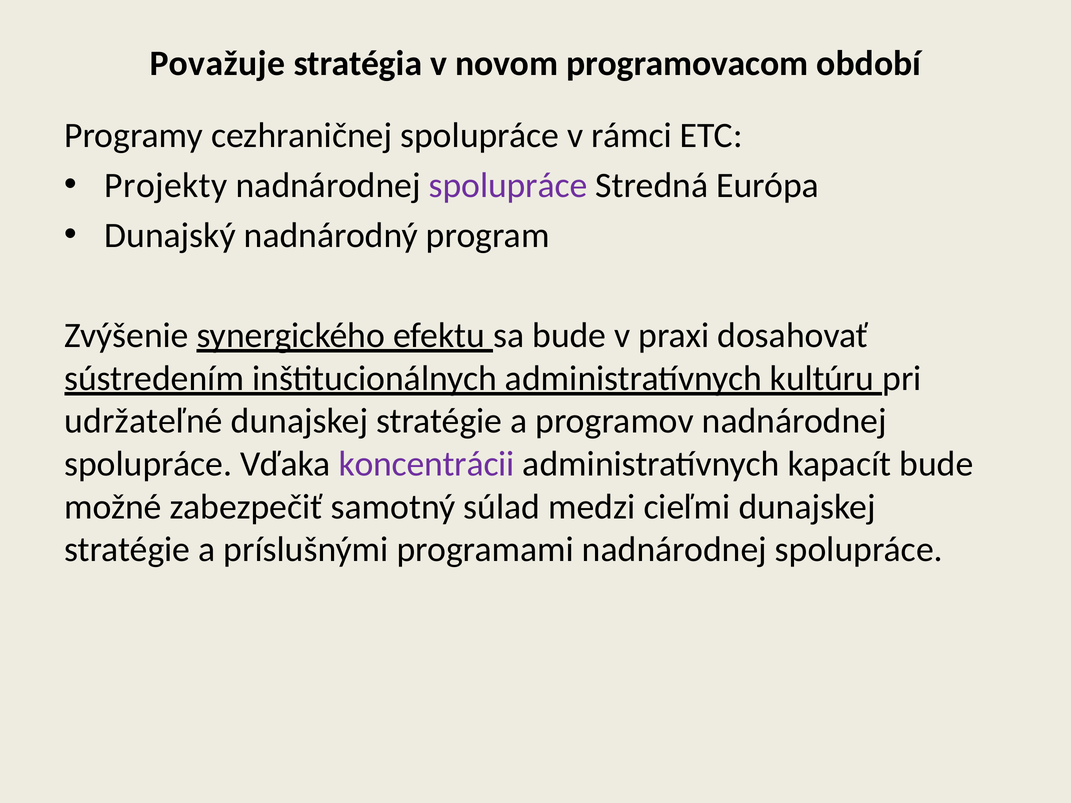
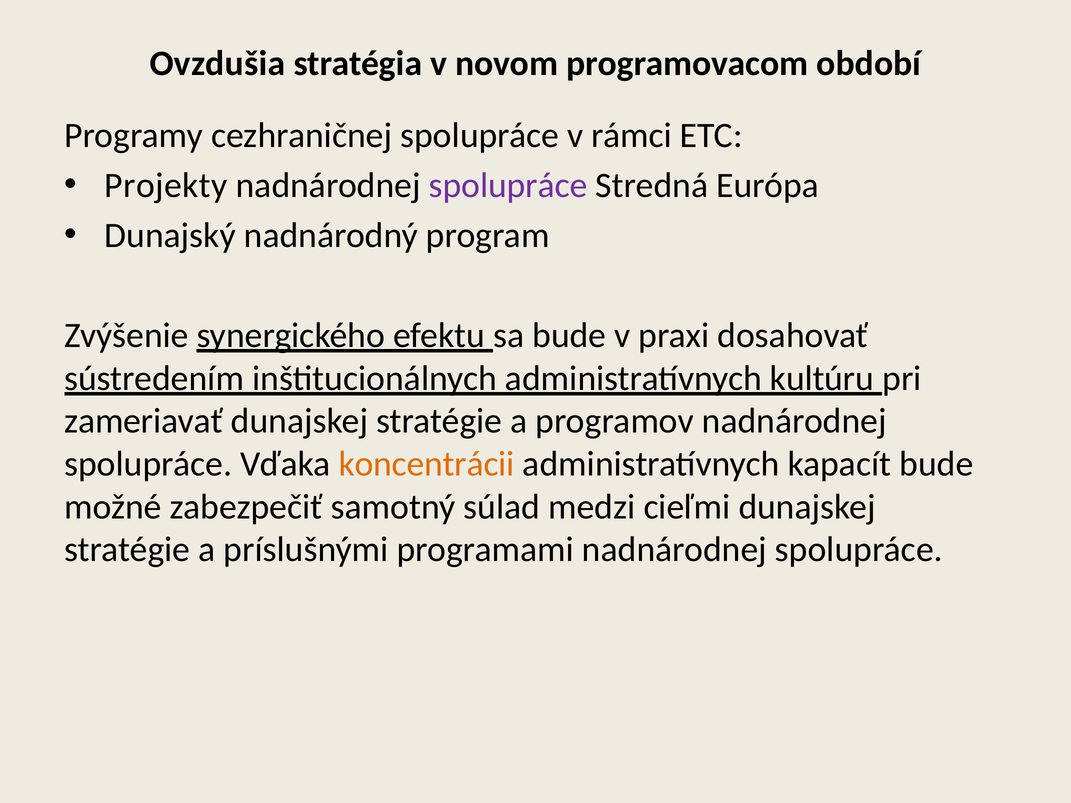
Považuje: Považuje -> Ovzdušia (217, 63)
udržateľné: udržateľné -> zameriavať (144, 421)
koncentrácii colour: purple -> orange (427, 464)
